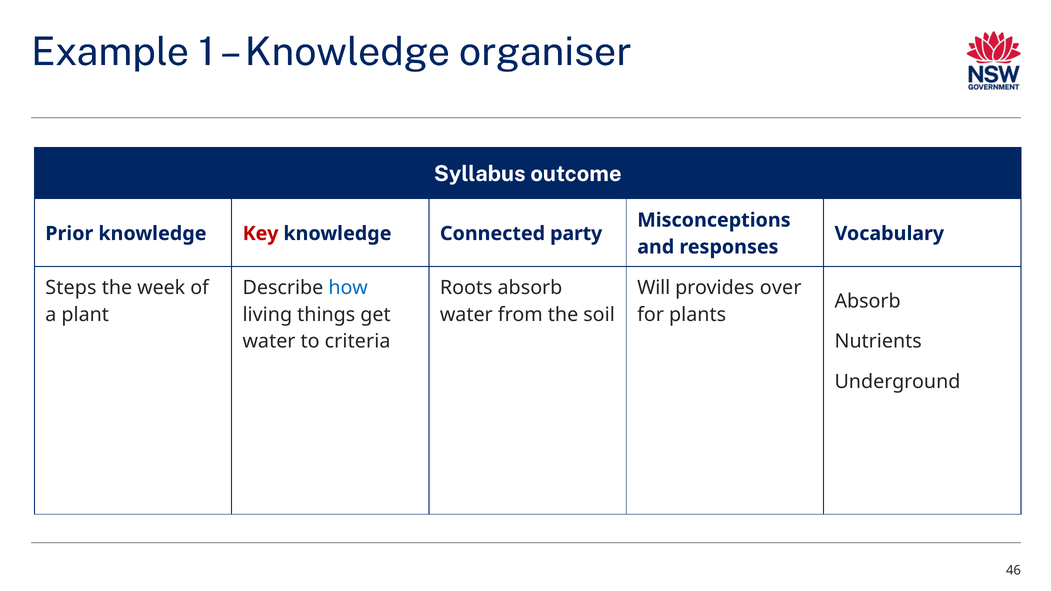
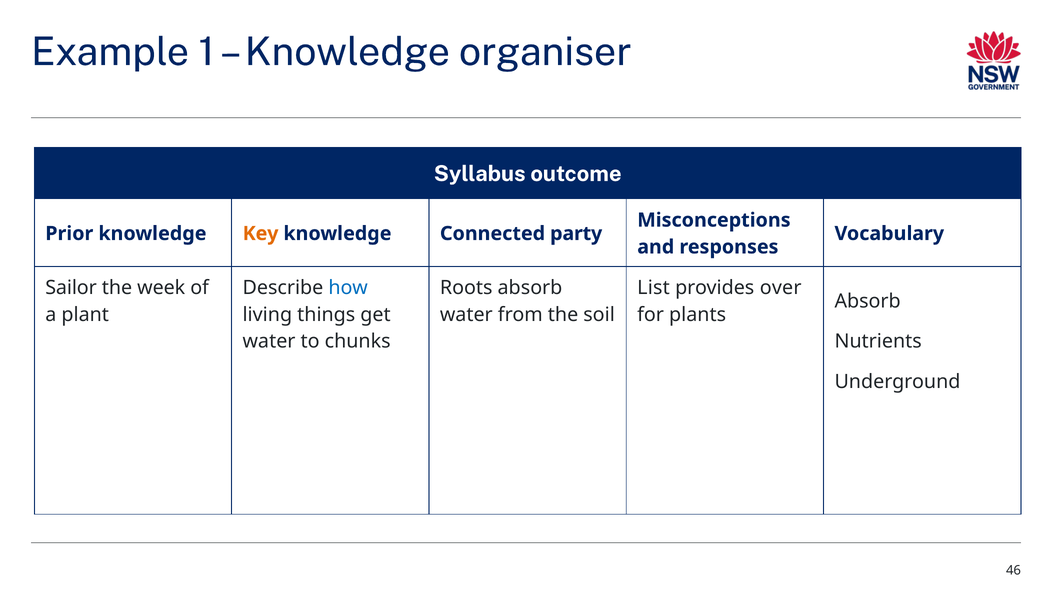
Key colour: red -> orange (261, 234)
Steps: Steps -> Sailor (71, 288)
Will: Will -> List (654, 288)
criteria: criteria -> chunks (358, 342)
